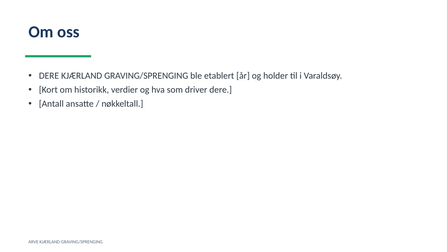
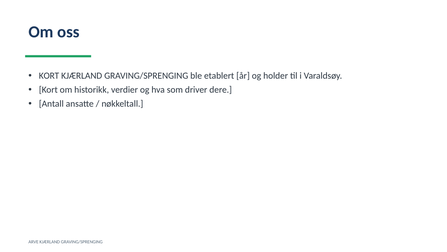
DERE: DERE -> KORT (49, 76)
